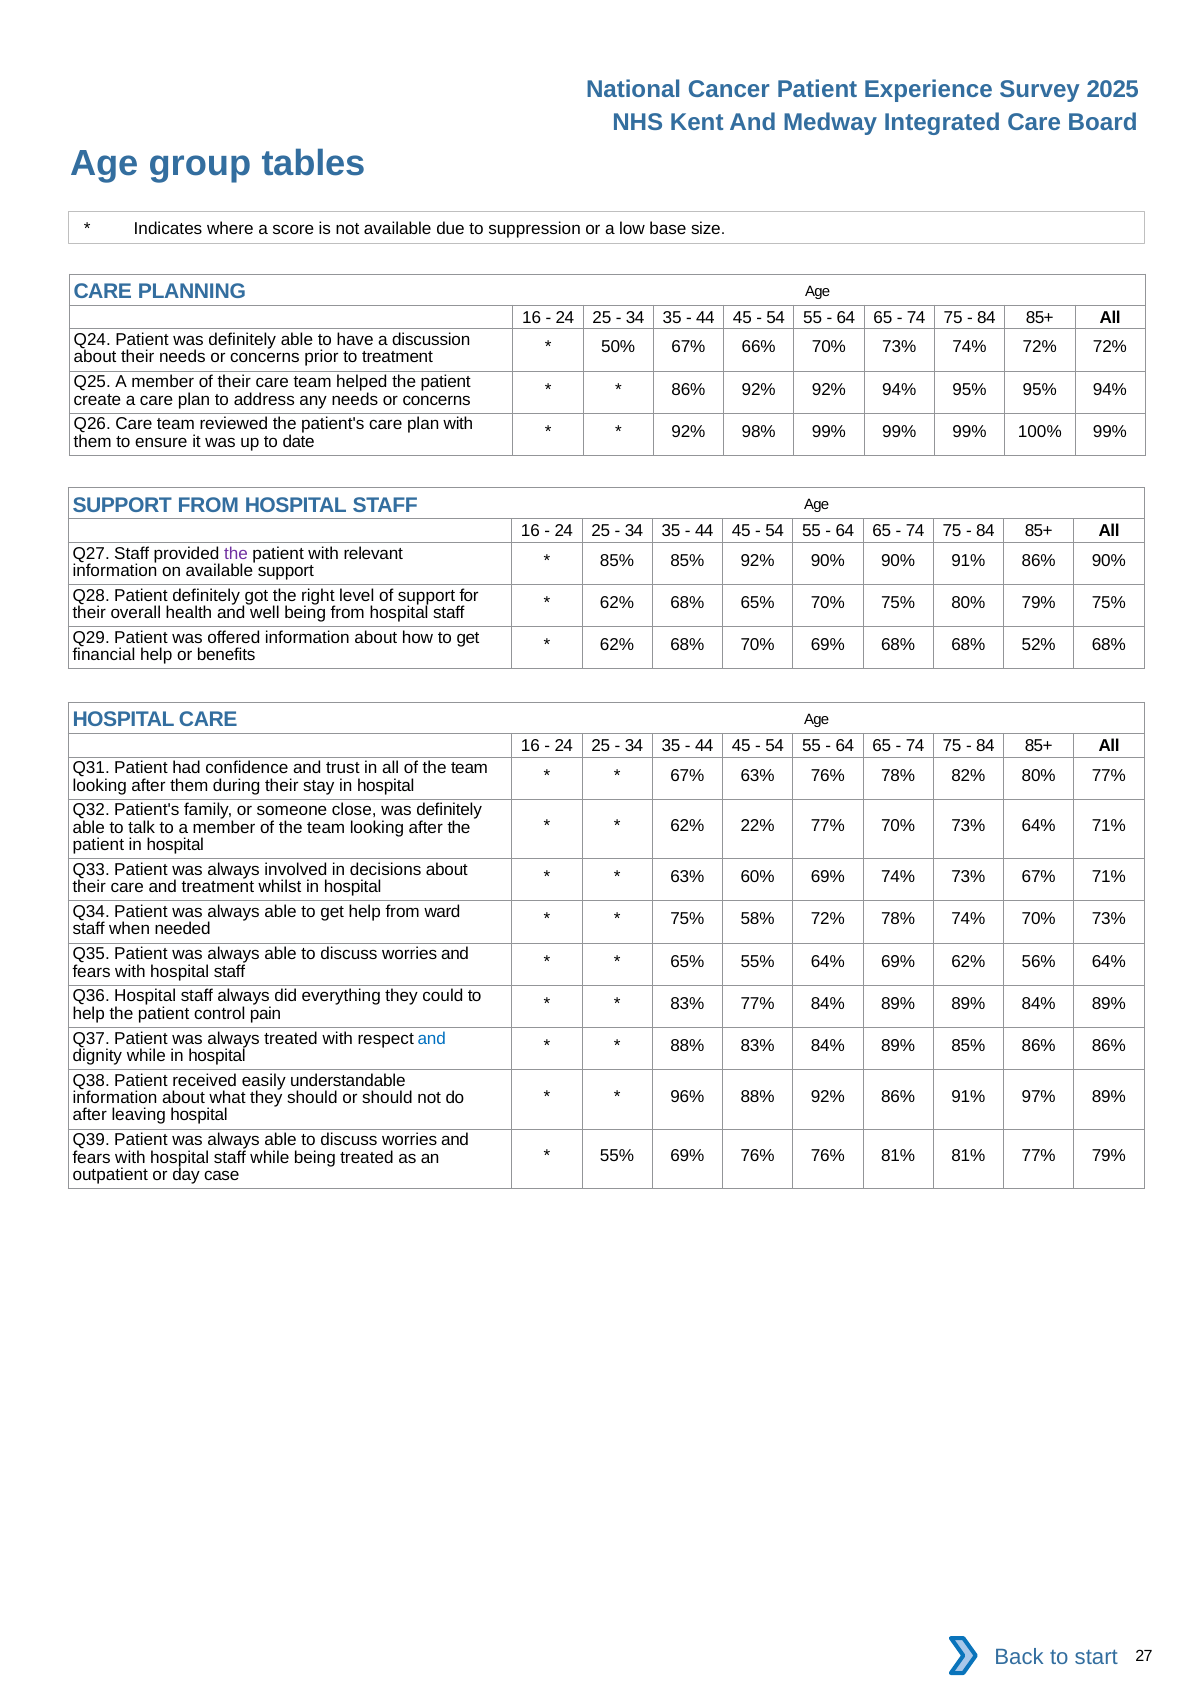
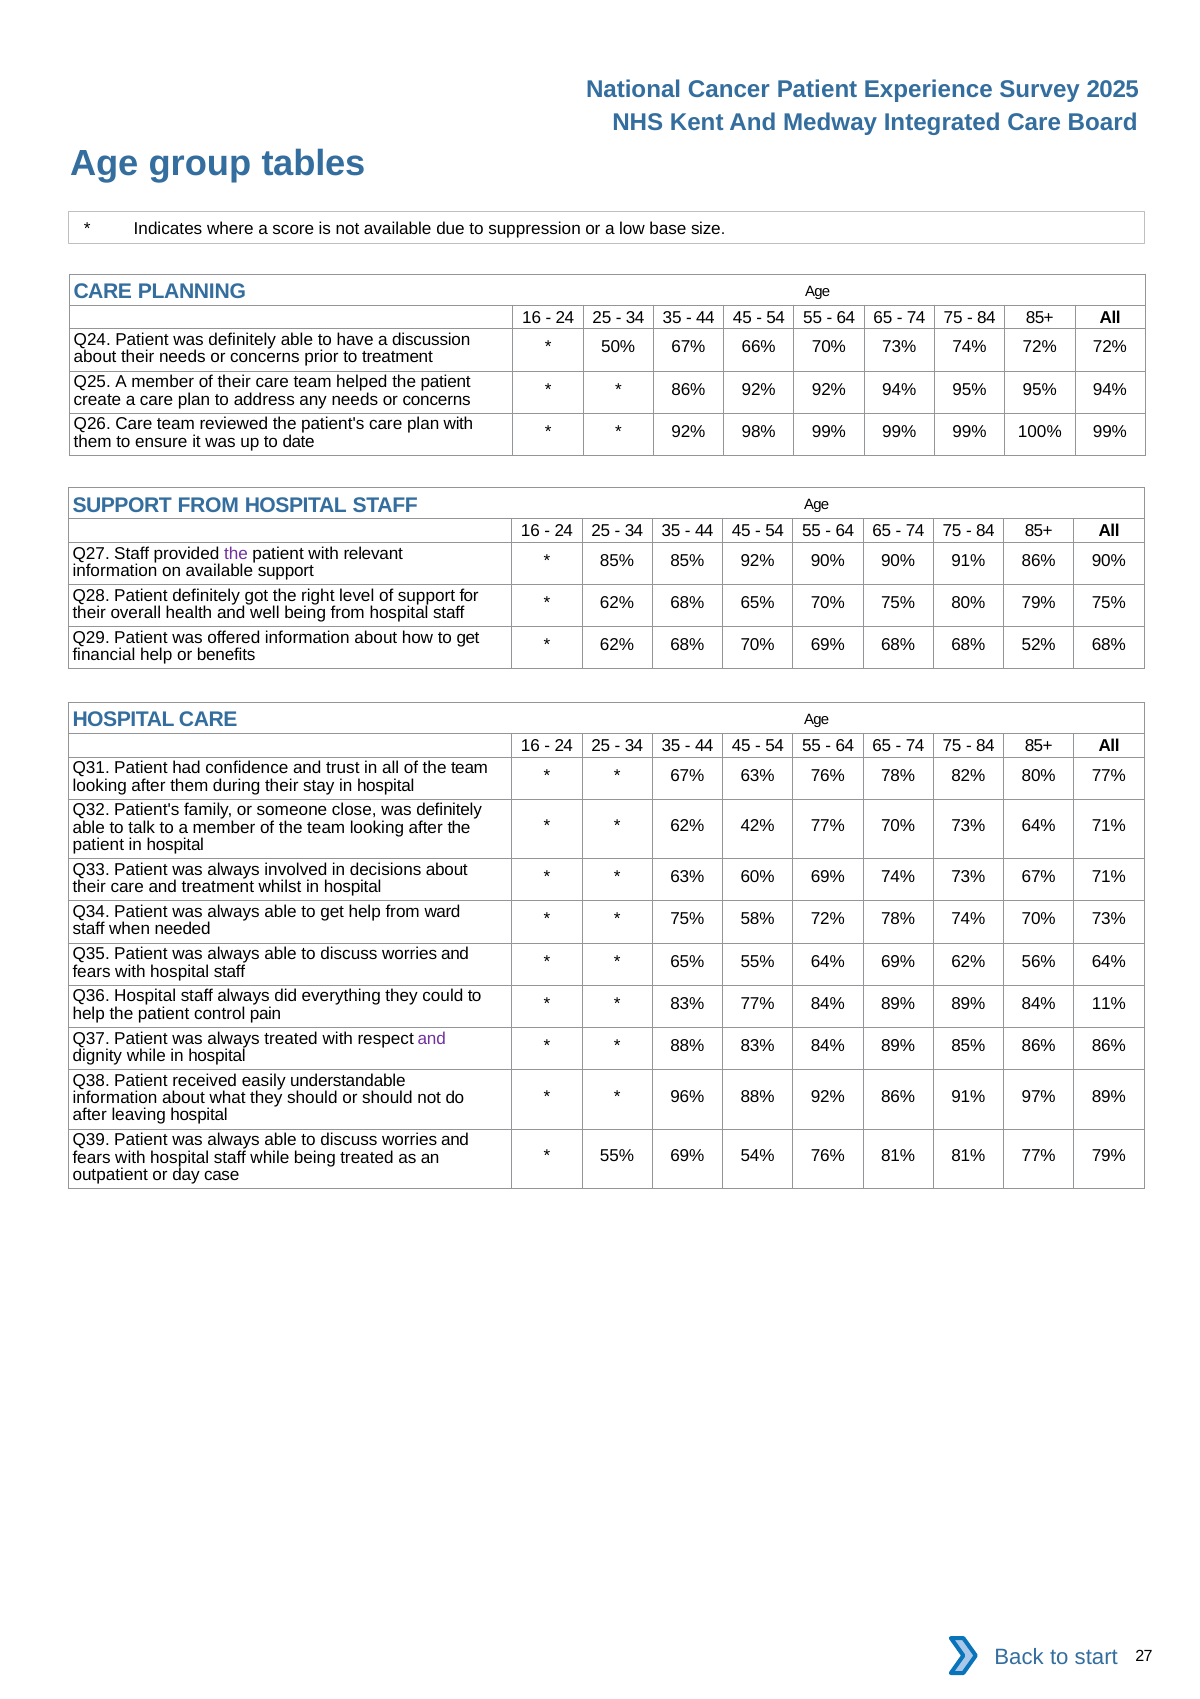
22%: 22% -> 42% (758, 826)
89% 84% 89%: 89% -> 11% (1109, 1003)
and colour: blue -> purple (432, 1038)
69% 76%: 76% -> 54% (758, 1155)
